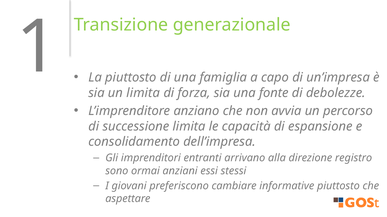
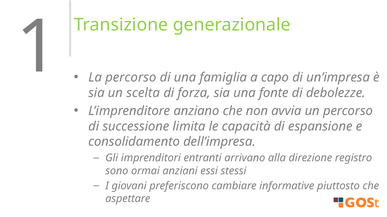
La piuttosto: piuttosto -> percorso (131, 78)
un limita: limita -> scelta (143, 93)
